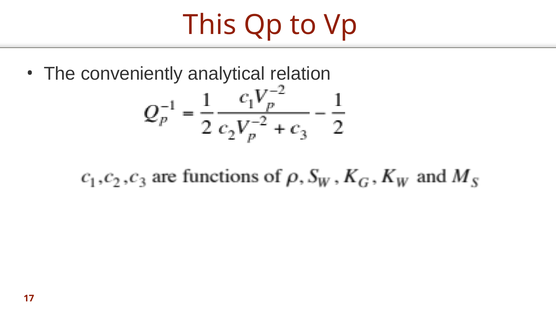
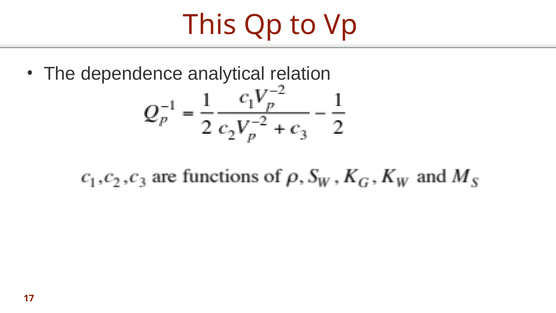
conveniently: conveniently -> dependence (132, 74)
